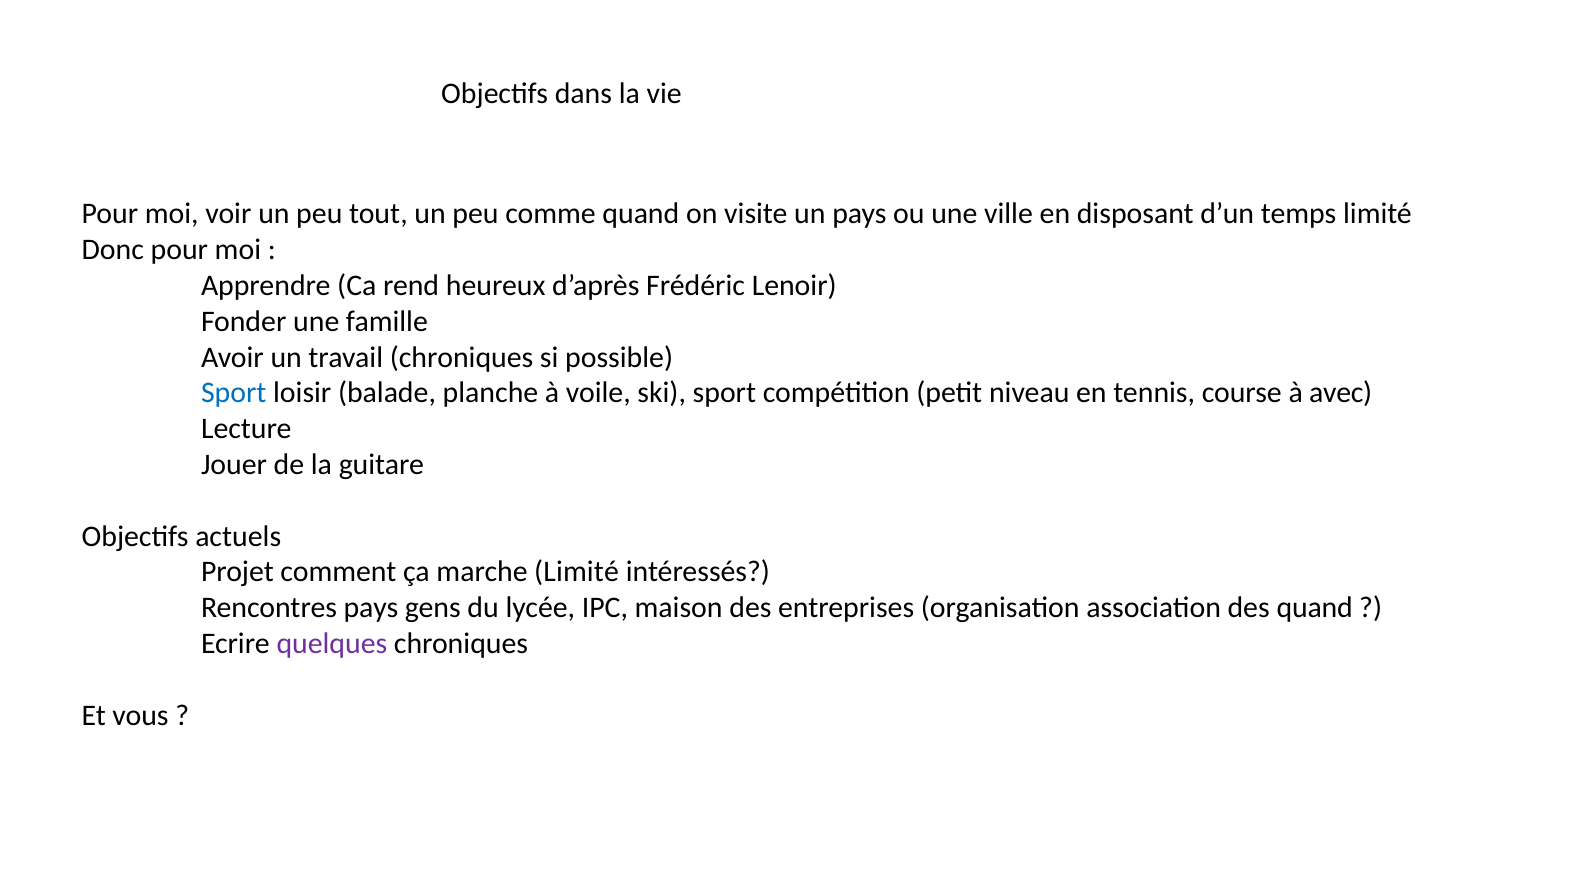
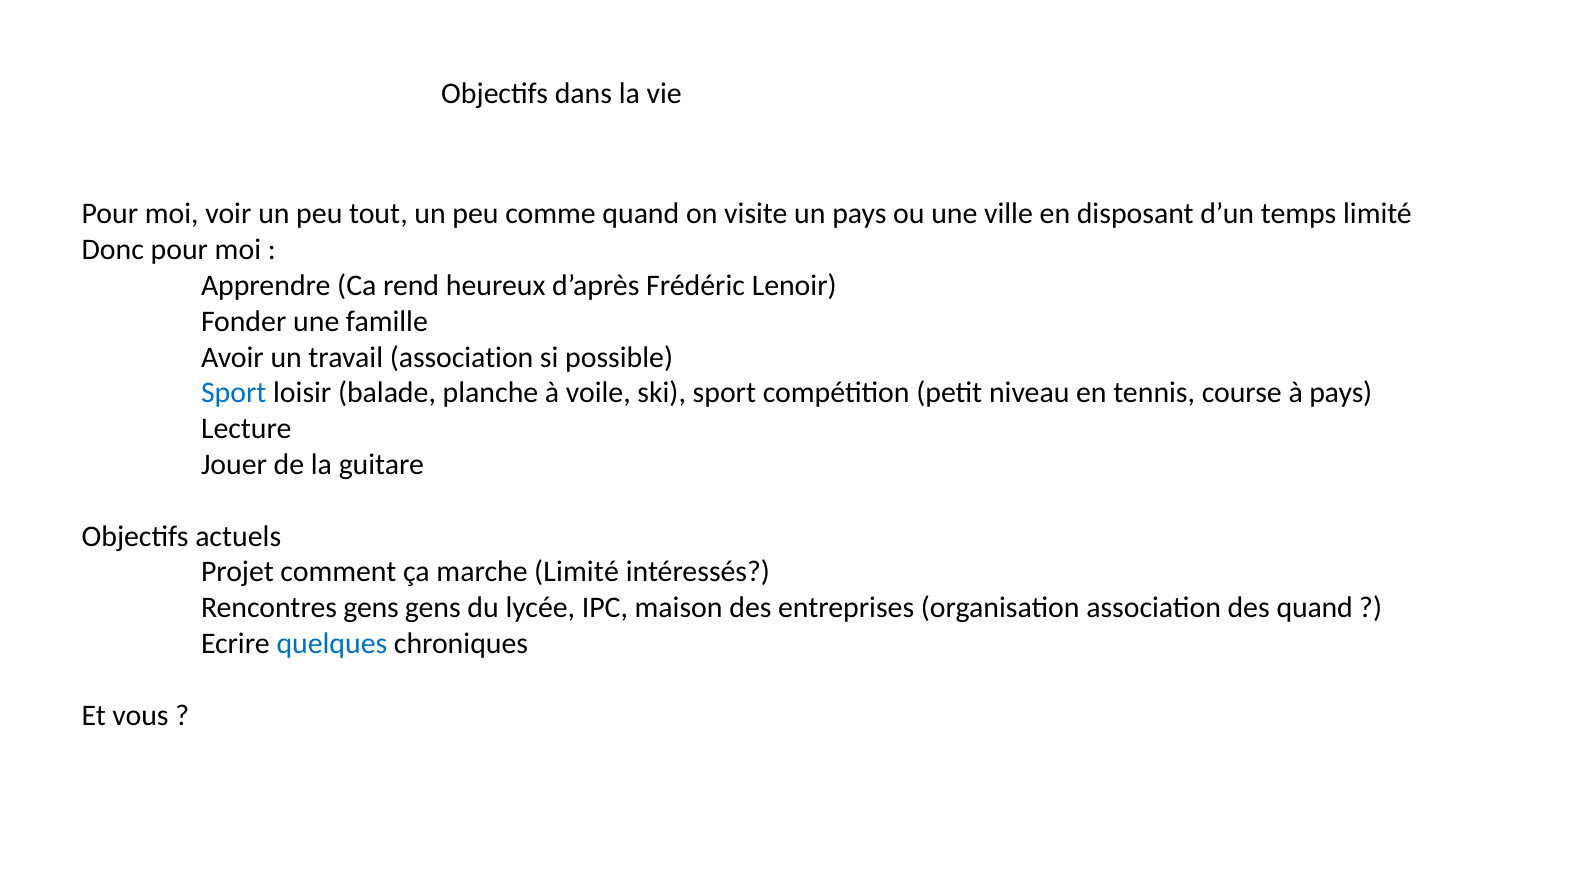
travail chroniques: chroniques -> association (462, 357)
à avec: avec -> pays (1341, 393)
Rencontres pays: pays -> gens (371, 608)
quelques colour: purple -> blue (332, 644)
